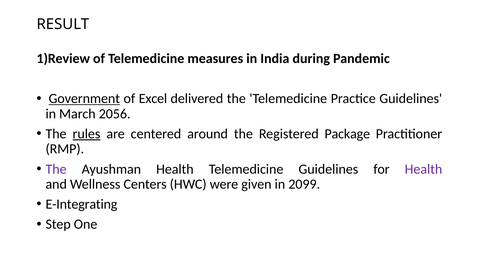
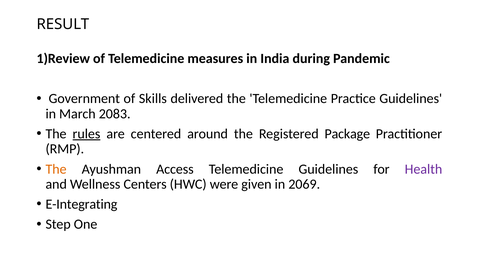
Government underline: present -> none (84, 98)
Excel: Excel -> Skills (153, 98)
2056: 2056 -> 2083 (115, 114)
The colour: purple -> orange (56, 169)
Ayushman Health: Health -> Access (175, 169)
2099: 2099 -> 2069 (304, 184)
